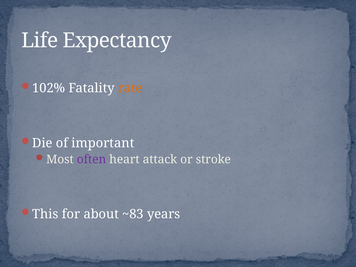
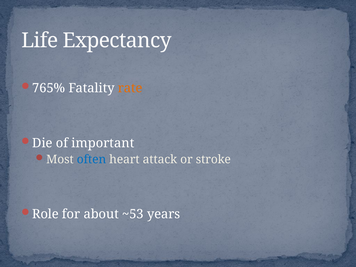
102%: 102% -> 765% (49, 88)
often colour: purple -> blue (91, 159)
This: This -> Role (45, 214)
~83: ~83 -> ~53 (133, 214)
